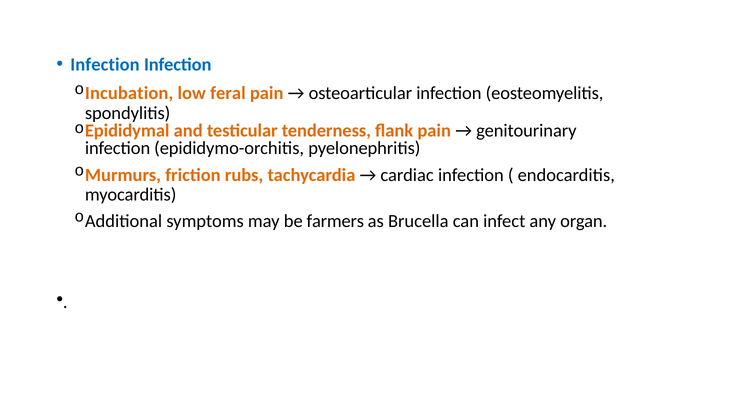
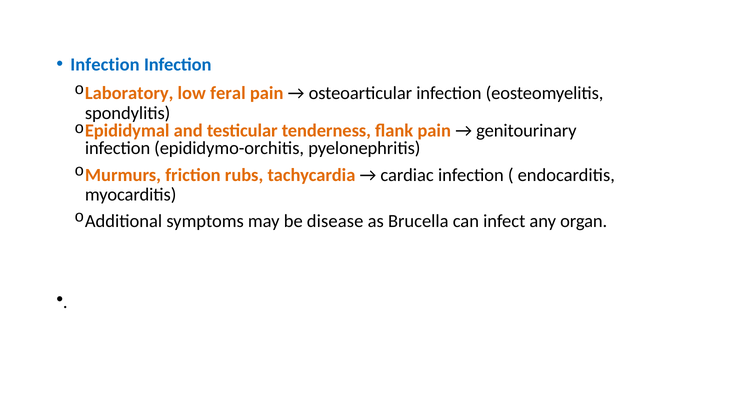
Incubation: Incubation -> Laboratory (129, 93)
farmers: farmers -> disease (335, 221)
